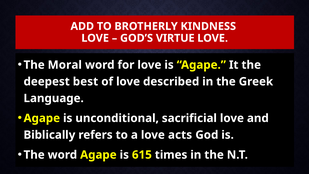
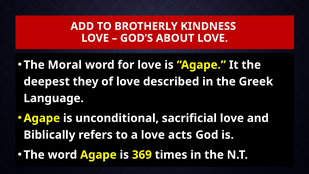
VIRTUE: VIRTUE -> ABOUT (175, 38)
best: best -> they (86, 81)
615: 615 -> 369 (142, 155)
